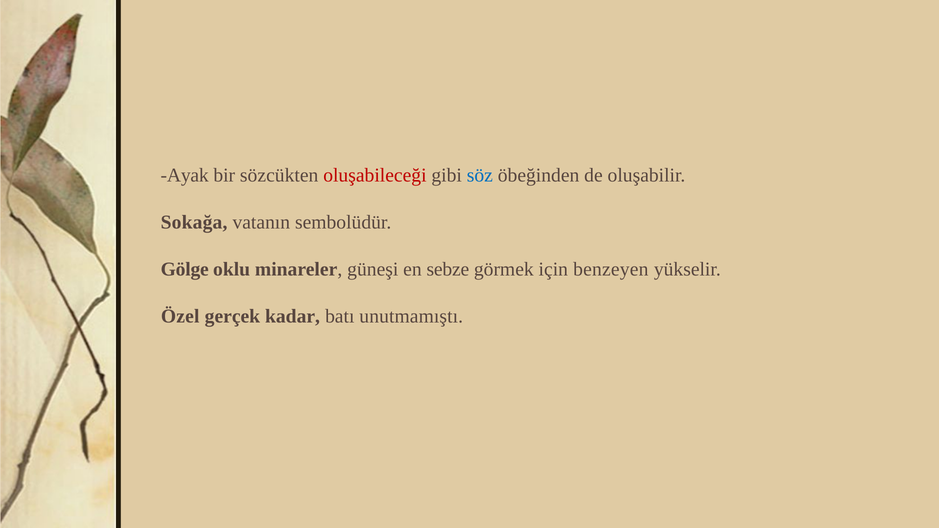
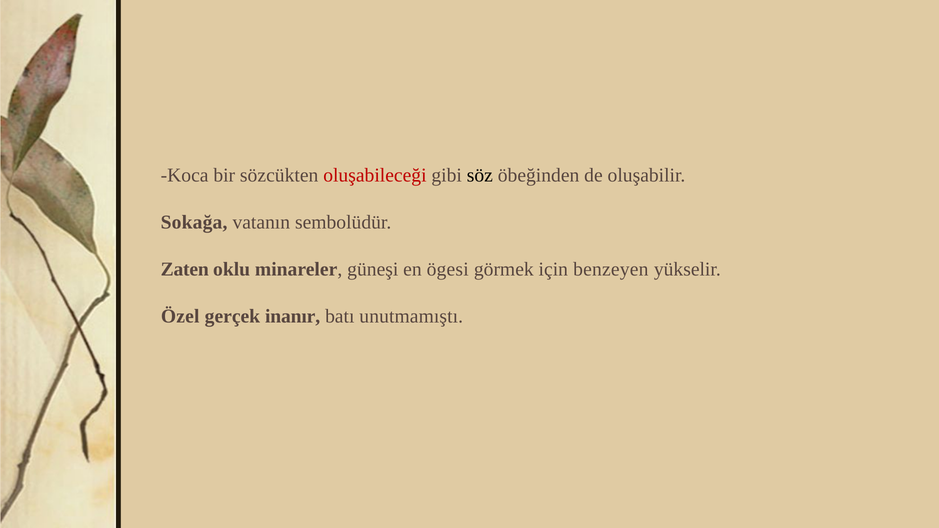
Ayak: Ayak -> Koca (185, 175)
söz colour: blue -> black (480, 175)
Gölge: Gölge -> Zaten (185, 269)
sebze: sebze -> ögesi (448, 269)
kadar: kadar -> inanır (293, 316)
